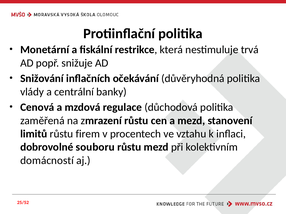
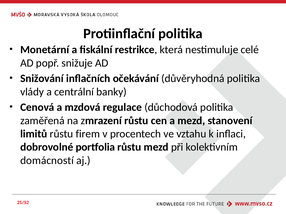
trvá: trvá -> celé (250, 50)
souboru: souboru -> portfolia (95, 147)
